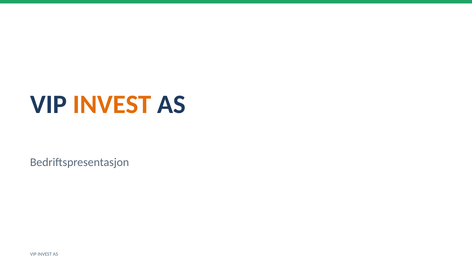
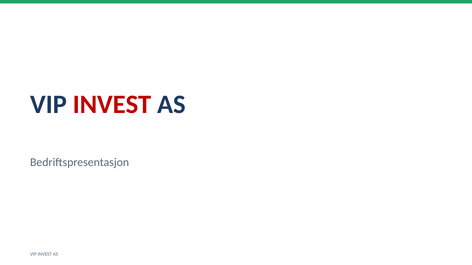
INVEST colour: orange -> red (112, 105)
